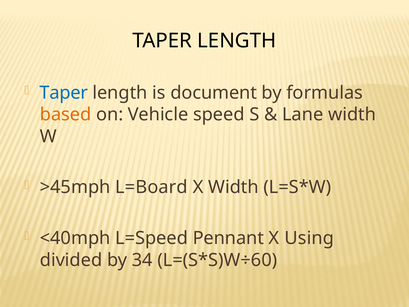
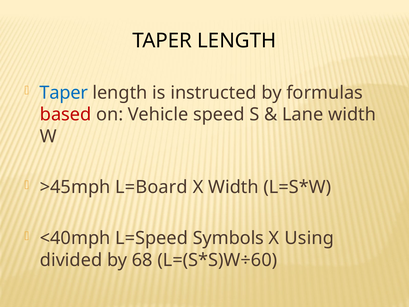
document: document -> instructed (214, 93)
based colour: orange -> red (66, 114)
Pennant: Pennant -> Symbols (228, 238)
34: 34 -> 68 (142, 260)
